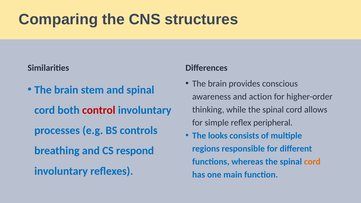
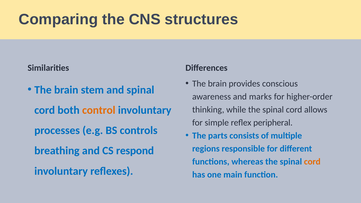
action: action -> marks (260, 97)
control colour: red -> orange (99, 110)
looks: looks -> parts (218, 136)
